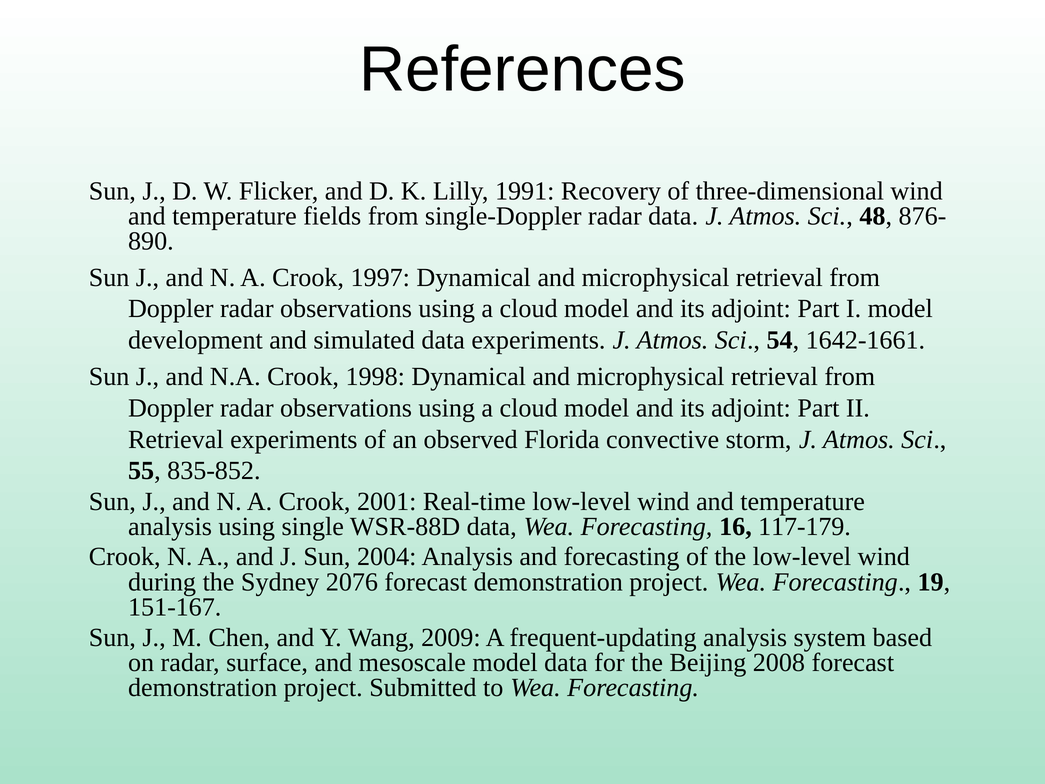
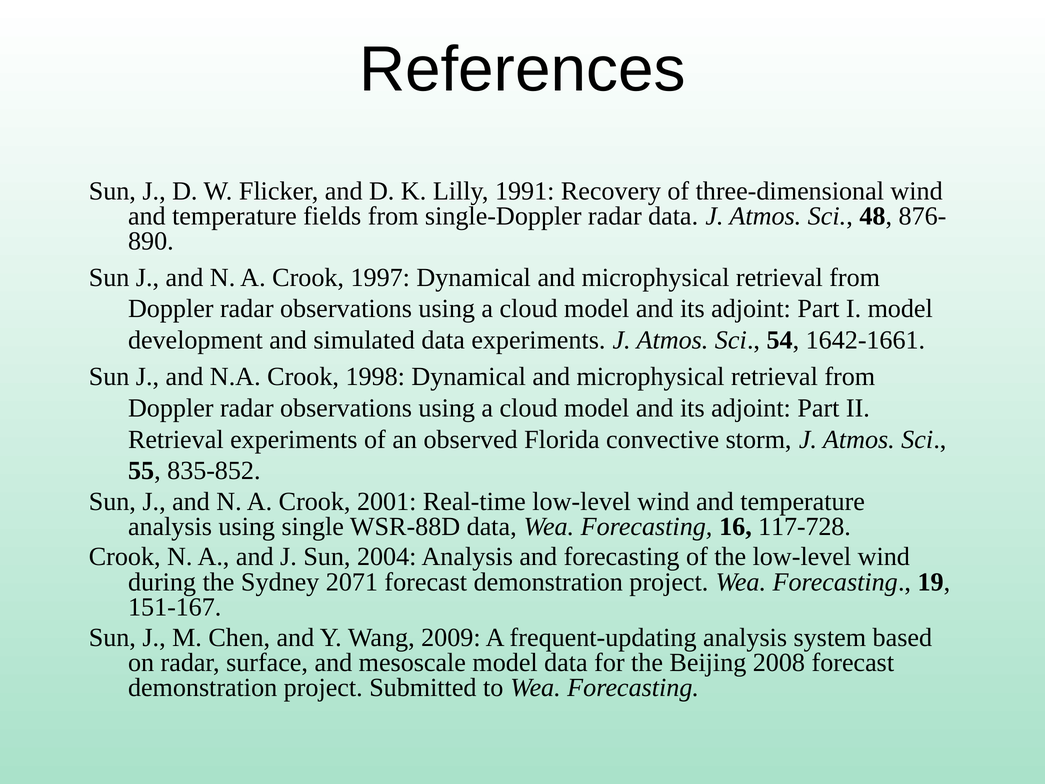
117-179: 117-179 -> 117-728 (805, 526)
2076: 2076 -> 2071 (352, 582)
